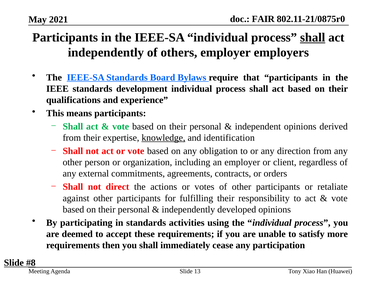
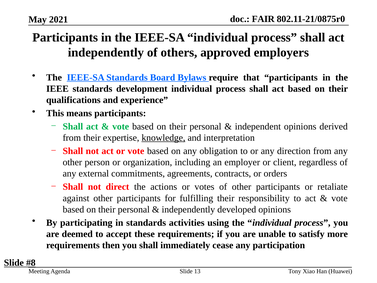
shall underline: present -> none (313, 37)
others employer: employer -> approved (226, 52)
identification: identification -> interpretation (229, 138)
